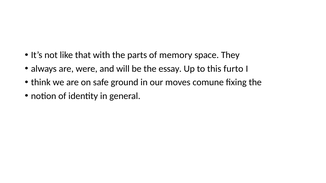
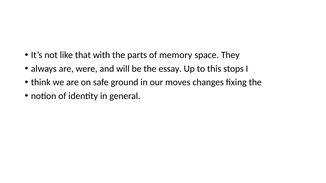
furto: furto -> stops (234, 69)
comune: comune -> changes (208, 82)
